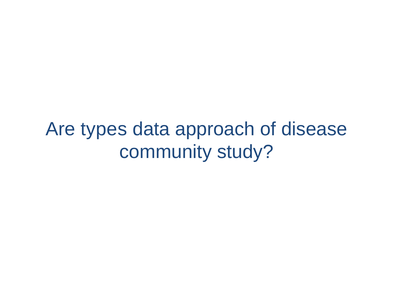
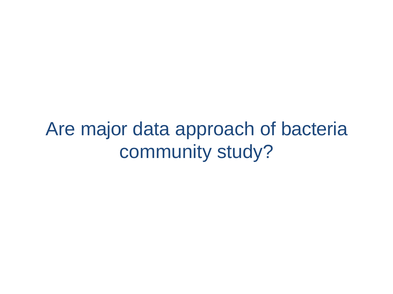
types: types -> major (104, 129)
disease: disease -> bacteria (314, 129)
